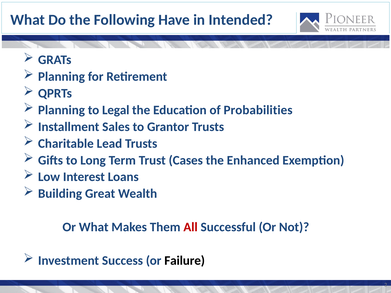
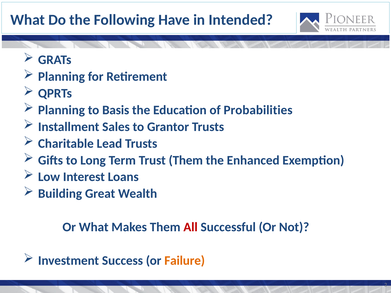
Legal: Legal -> Basis (116, 110)
Trust Cases: Cases -> Them (186, 160)
Failure colour: black -> orange (185, 261)
